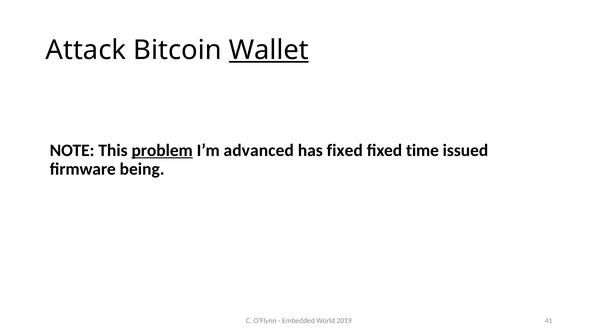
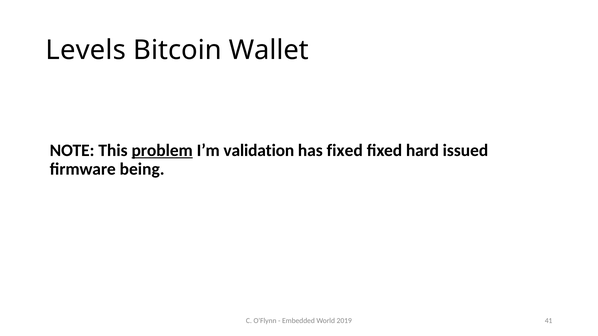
Attack: Attack -> Levels (86, 50)
Wallet underline: present -> none (269, 50)
advanced: advanced -> validation (259, 150)
time: time -> hard (422, 150)
